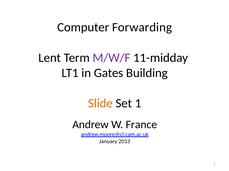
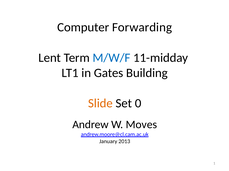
M/W/F colour: purple -> blue (112, 58)
Set 1: 1 -> 0 (138, 104)
France: France -> Moves (141, 125)
